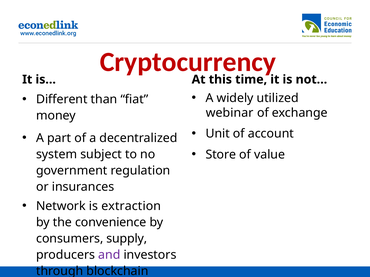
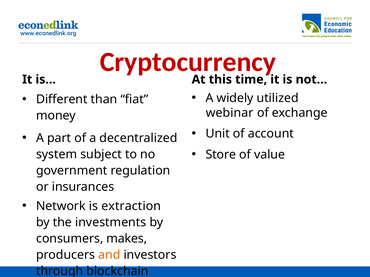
convenience: convenience -> investments (111, 223)
supply: supply -> makes (127, 239)
and colour: purple -> orange (109, 255)
